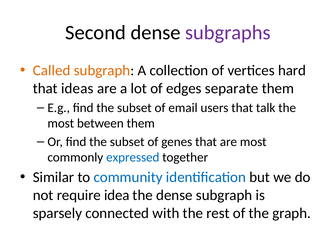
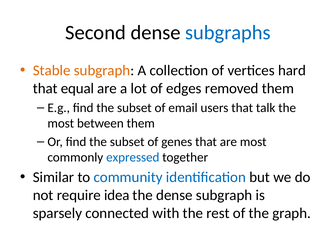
subgraphs colour: purple -> blue (228, 33)
Called: Called -> Stable (52, 70)
ideas: ideas -> equal (77, 88)
separate: separate -> removed (232, 88)
